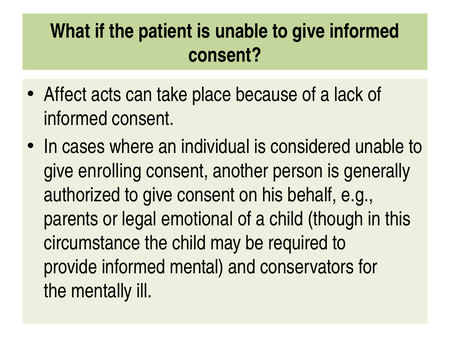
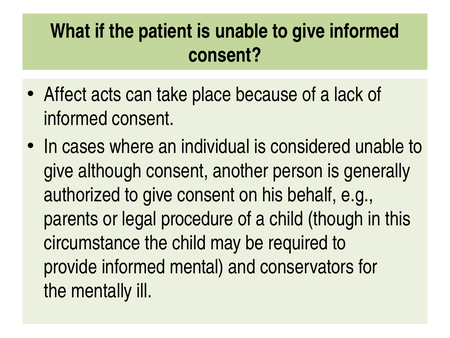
enrolling: enrolling -> although (110, 170)
emotional: emotional -> procedure (197, 219)
